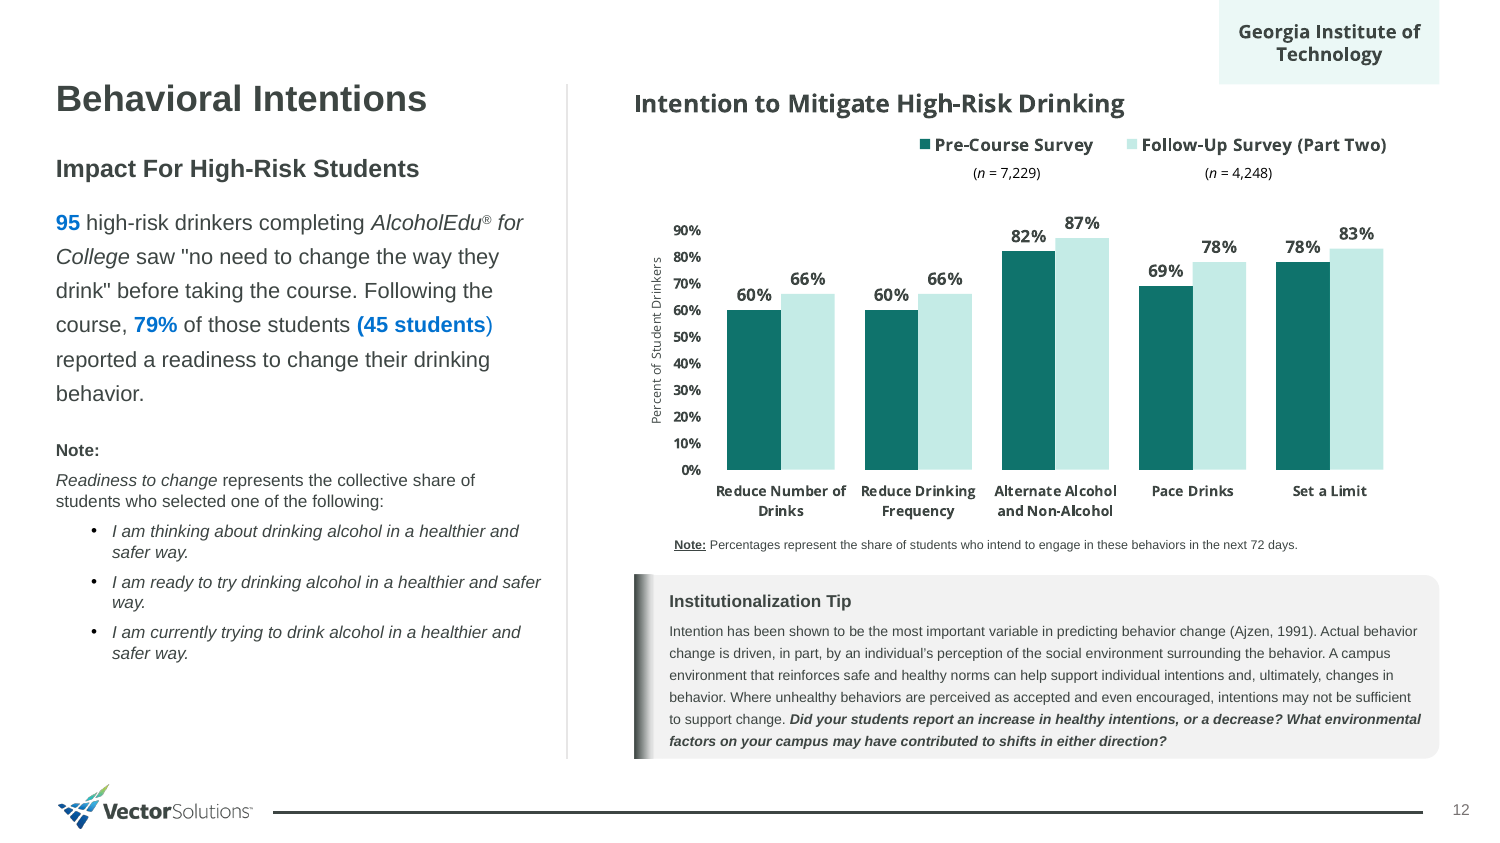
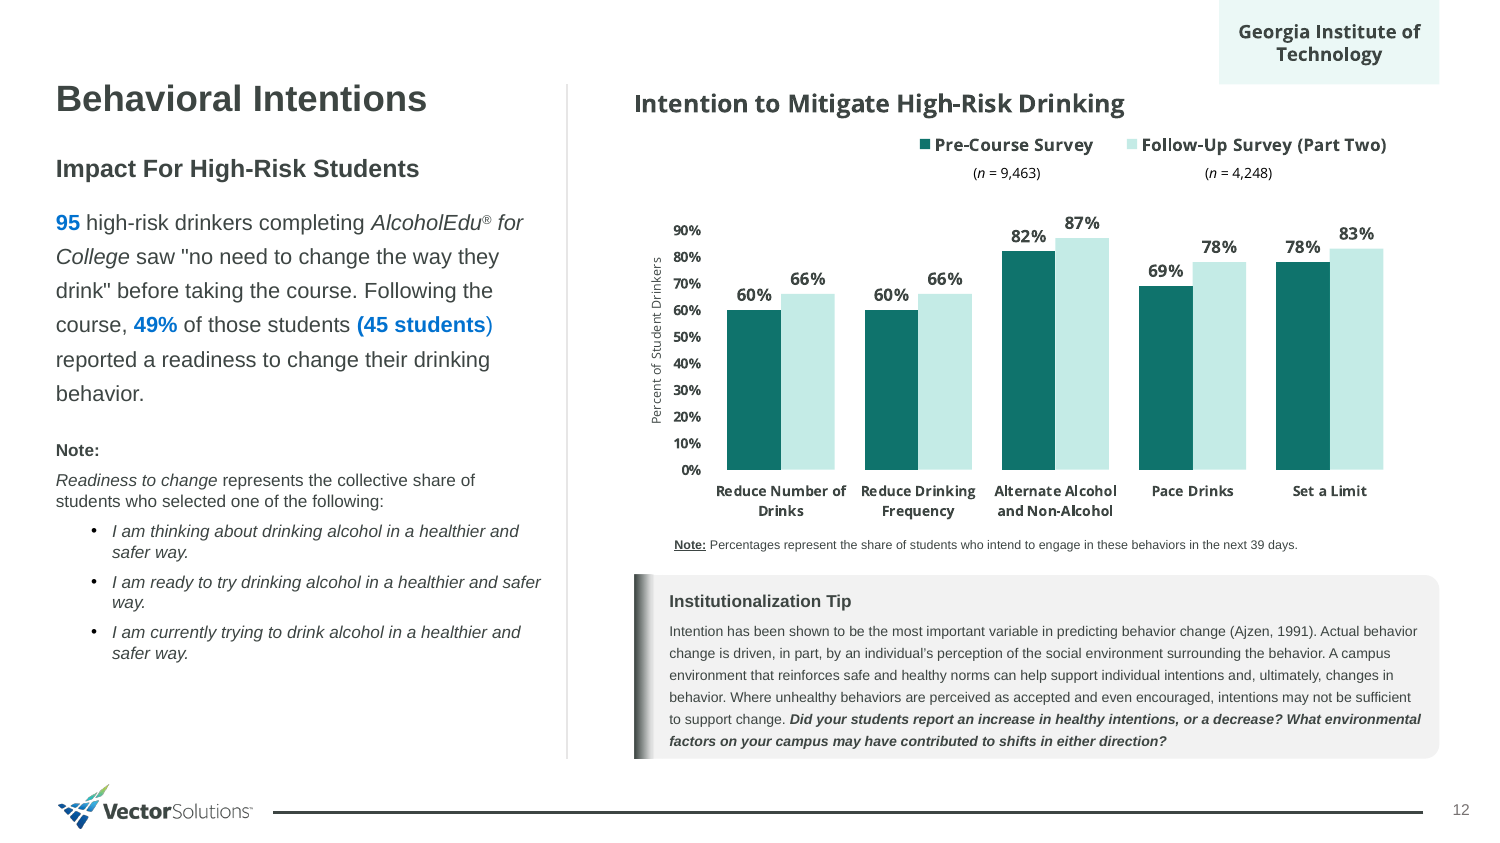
7,229: 7,229 -> 9,463 (1021, 174)
79%: 79% -> 49% (156, 326)
72: 72 -> 39 (1258, 545)
